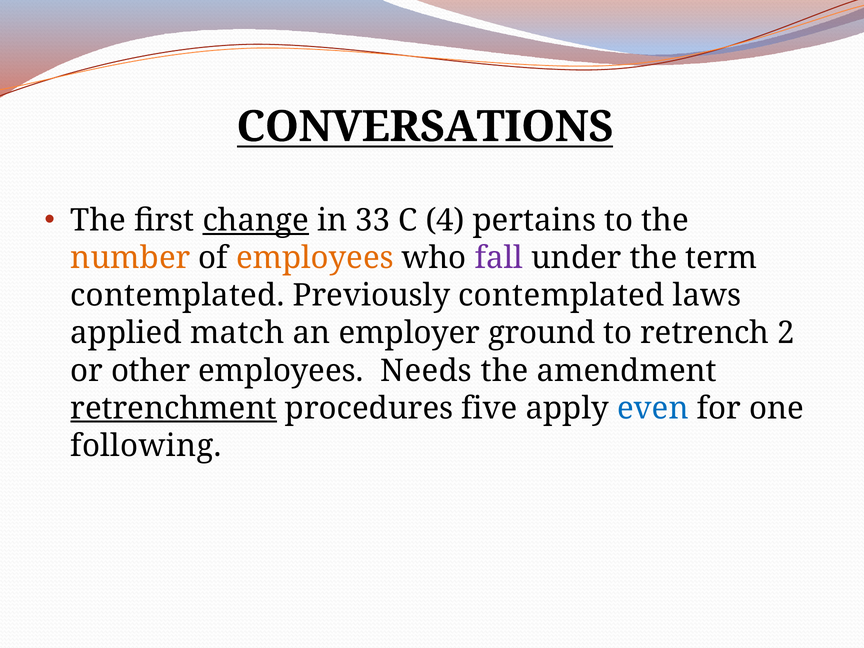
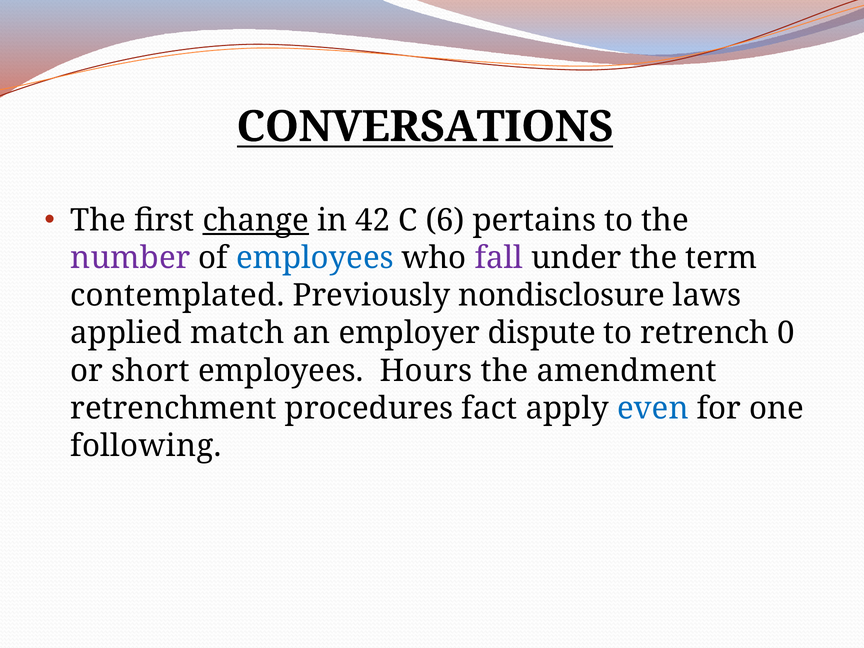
33: 33 -> 42 (373, 221)
4: 4 -> 6 (445, 221)
number colour: orange -> purple (130, 258)
employees colour: orange -> blue (315, 258)
Previously contemplated: contemplated -> nondisclosure (562, 296)
ground: ground -> dispute (542, 333)
2: 2 -> 0 (786, 333)
other: other -> short (150, 371)
Needs: Needs -> Hours (426, 371)
retrenchment underline: present -> none (174, 408)
five: five -> fact (489, 408)
